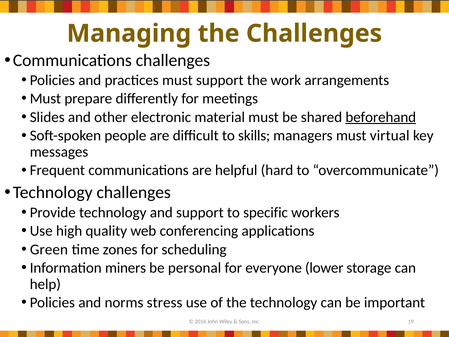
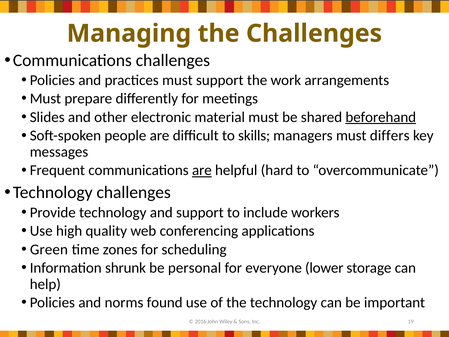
virtual: virtual -> differs (390, 136)
are underline: none -> present (202, 170)
specific: specific -> include (265, 212)
miners: miners -> shrunk (126, 268)
stress: stress -> found (165, 302)
